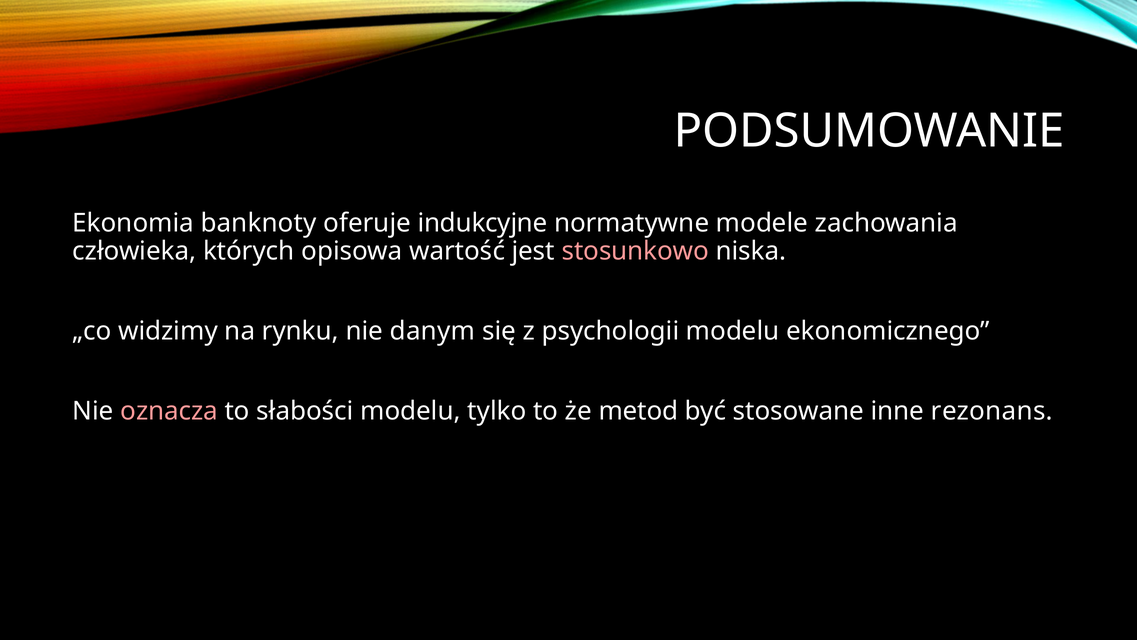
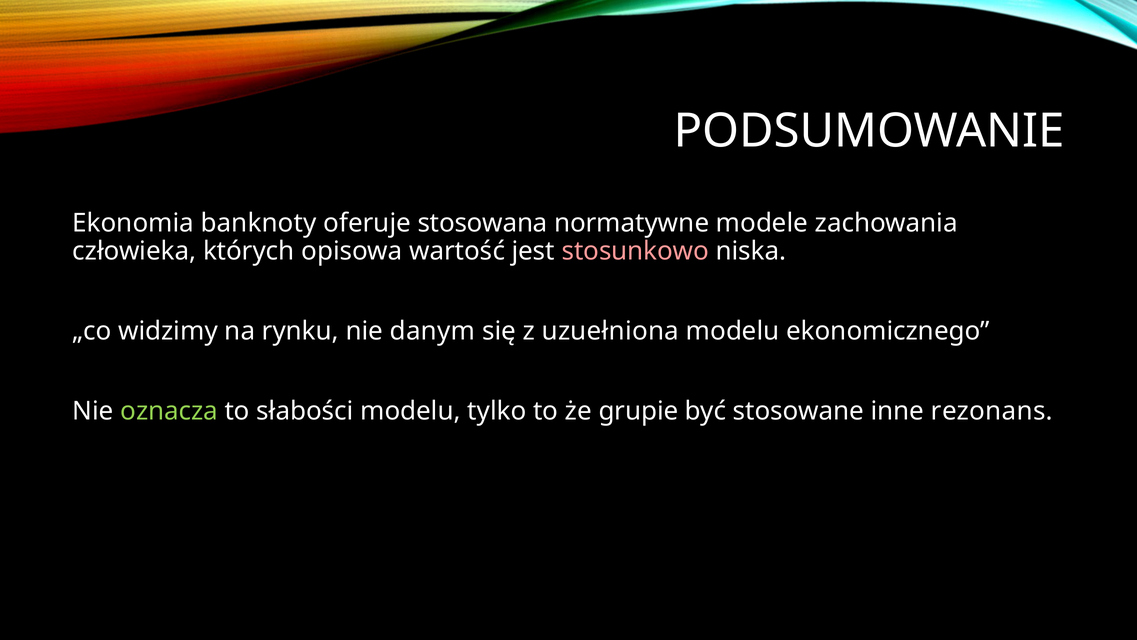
indukcyjne: indukcyjne -> stosowana (483, 223)
psychologii: psychologii -> uzuełniona (610, 331)
oznacza colour: pink -> light green (169, 411)
metod: metod -> grupie (638, 411)
